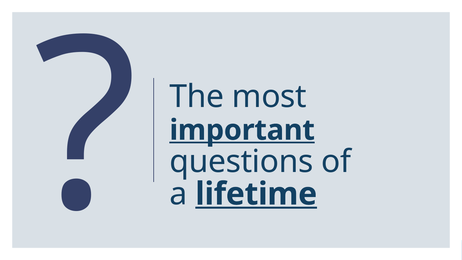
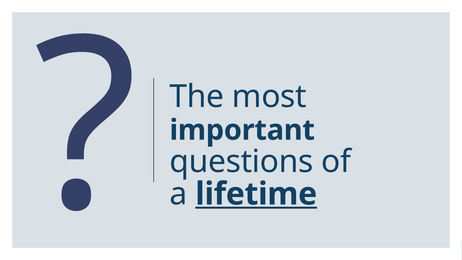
important underline: present -> none (242, 130)
